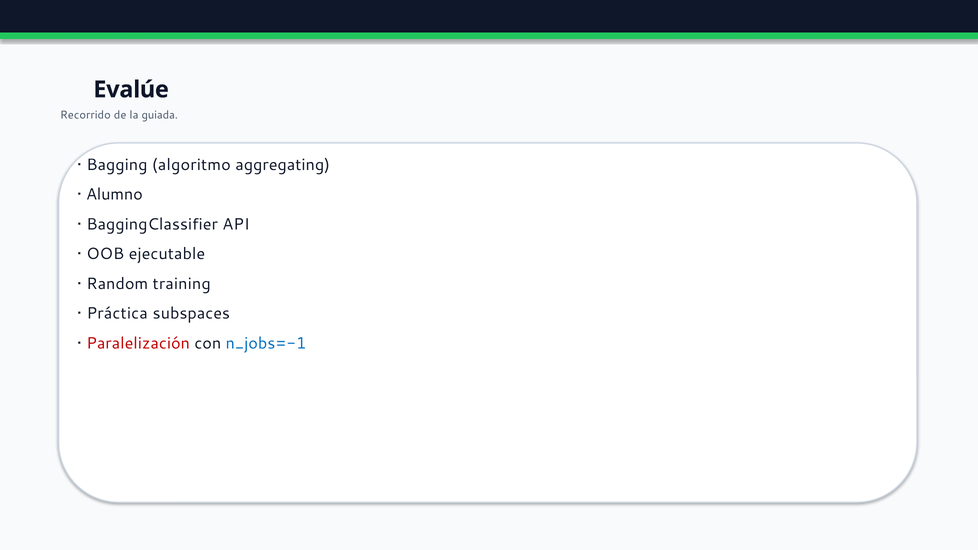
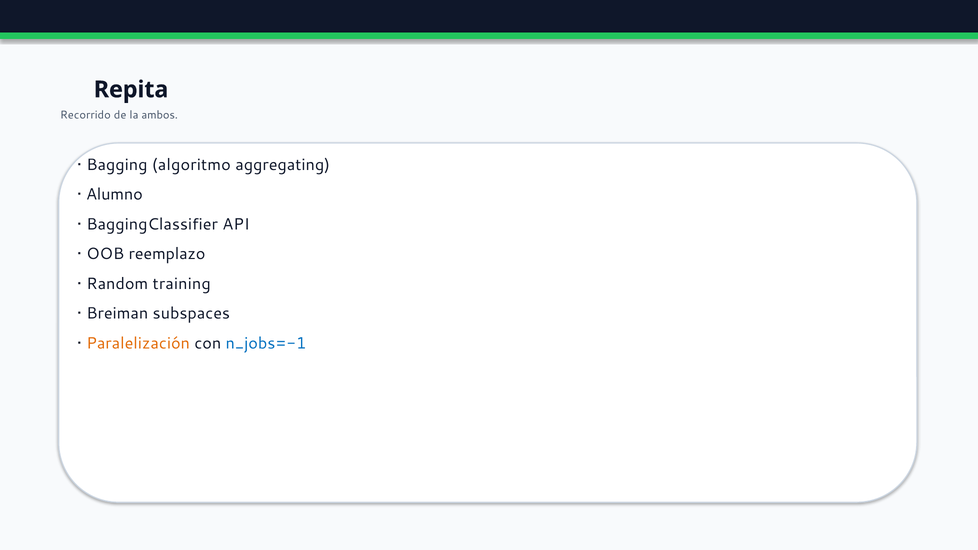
Evalúe: Evalúe -> Repita (131, 90)
guiada: guiada -> ambos (160, 115)
ejecutable: ejecutable -> reemplazo (167, 254)
Práctica: Práctica -> Breiman (117, 314)
Paralelización colour: red -> orange (138, 343)
